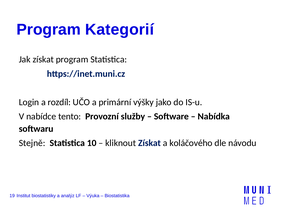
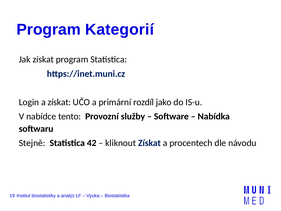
a rozdíl: rozdíl -> získat (59, 102)
výšky: výšky -> rozdíl (144, 102)
10: 10 -> 42 (92, 143)
koláčového: koláčového -> procentech (191, 143)
